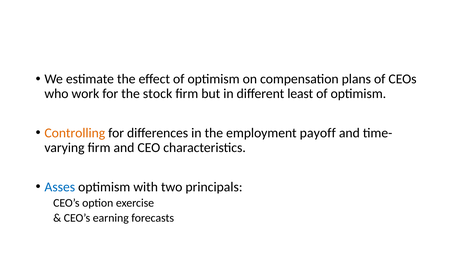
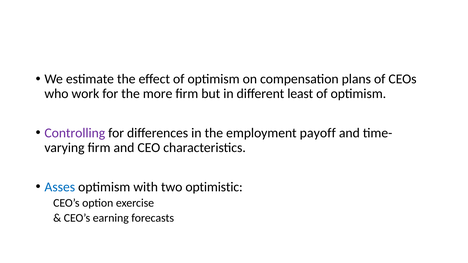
stock: stock -> more (158, 94)
Controlling colour: orange -> purple (75, 133)
principals: principals -> optimistic (214, 187)
